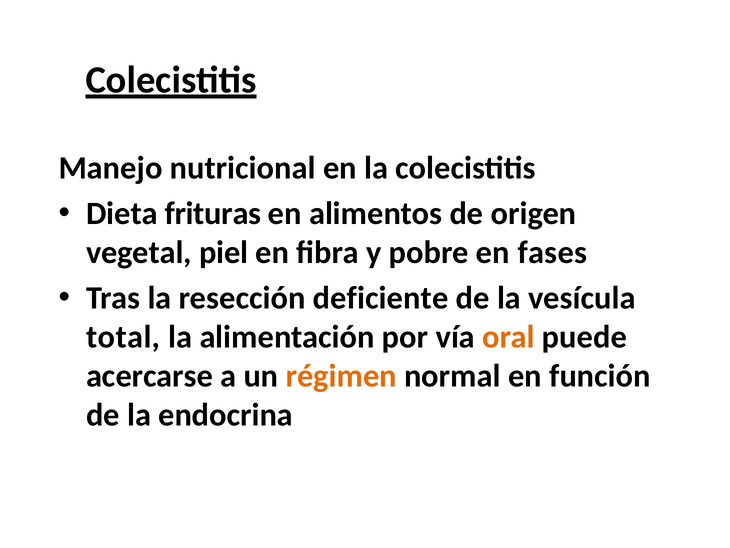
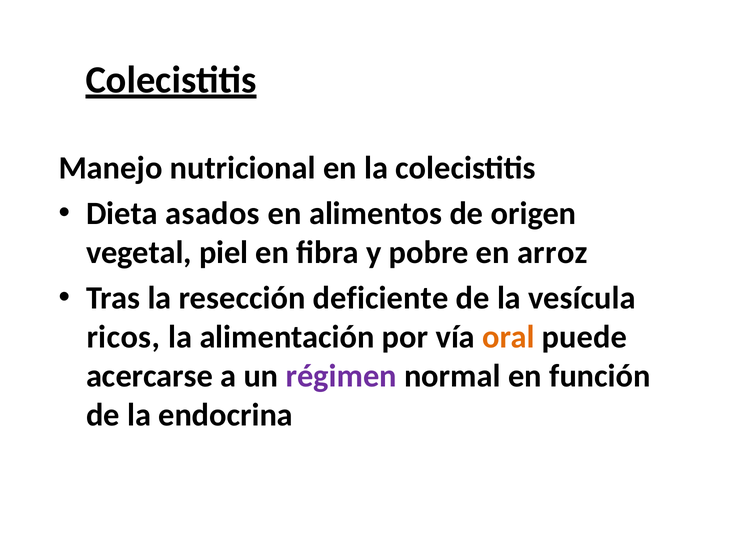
frituras: frituras -> asados (213, 213)
fases: fases -> arroz (552, 252)
total: total -> ricos (123, 337)
régimen colour: orange -> purple (341, 376)
